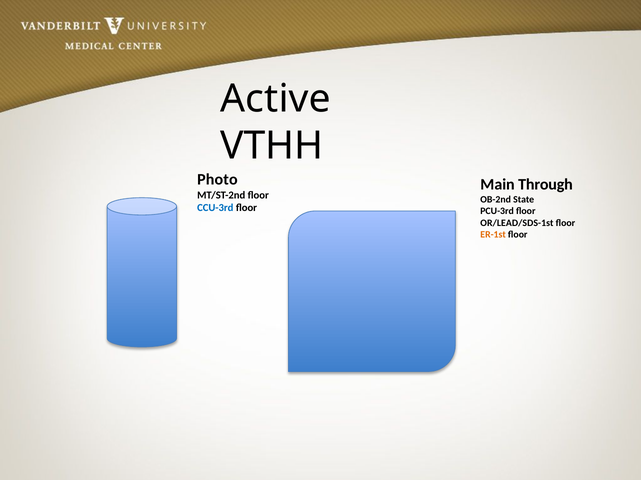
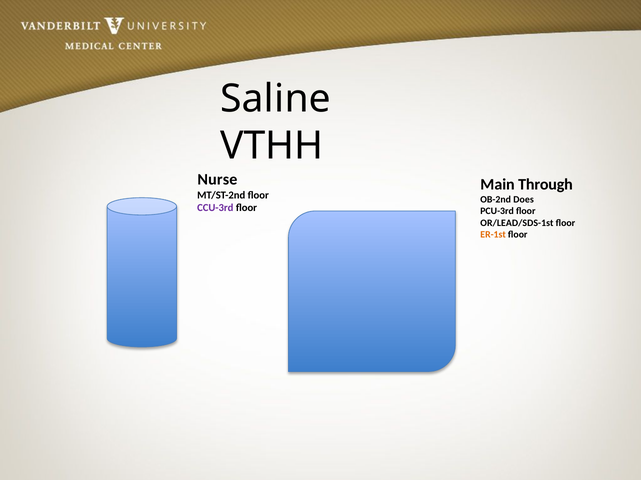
Active: Active -> Saline (276, 99)
Photo: Photo -> Nurse (217, 180)
State: State -> Does (524, 200)
CCU-3rd colour: blue -> purple (215, 208)
